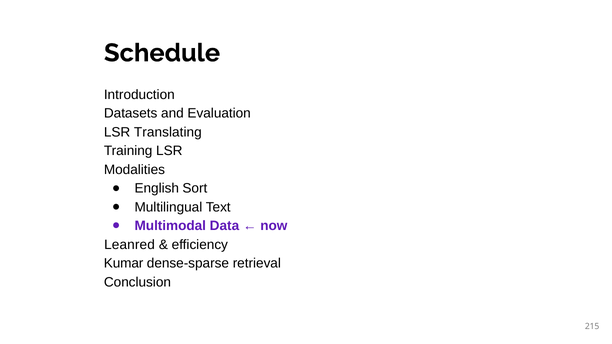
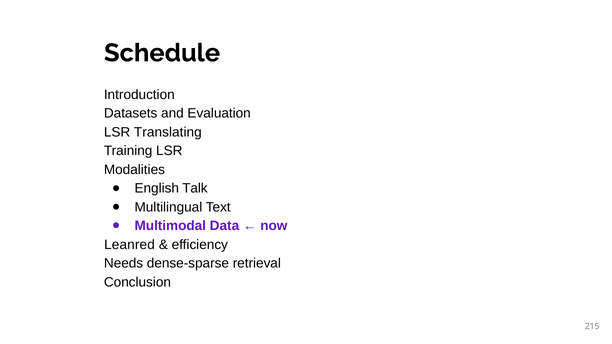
Sort: Sort -> Talk (195, 189)
Kumar: Kumar -> Needs (124, 263)
